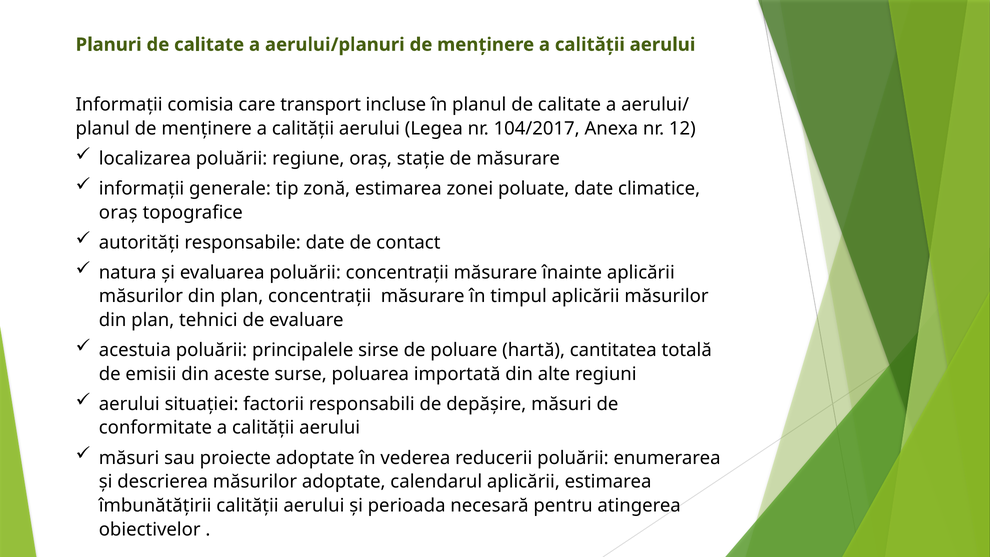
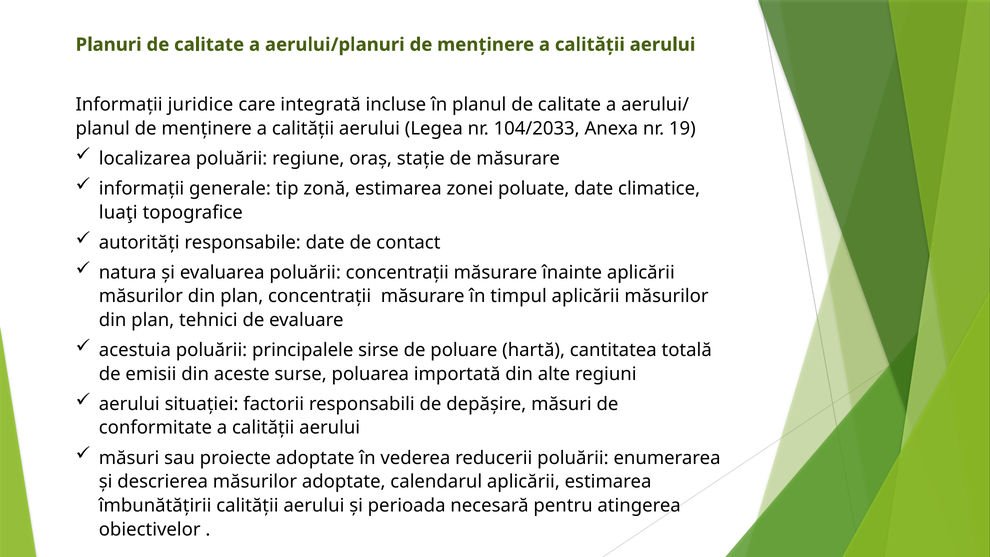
comisia: comisia -> juridice (200, 105)
transport: transport -> integrată (321, 105)
104/2017: 104/2017 -> 104/2033 (537, 129)
12: 12 -> 19 (682, 129)
oraș: oraș -> luaţi (118, 212)
